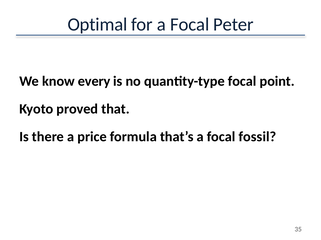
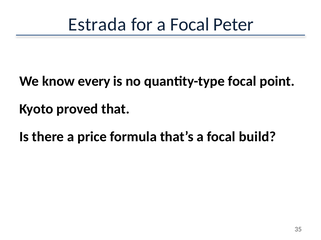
Optimal: Optimal -> Estrada (97, 25)
fossil: fossil -> build (257, 137)
